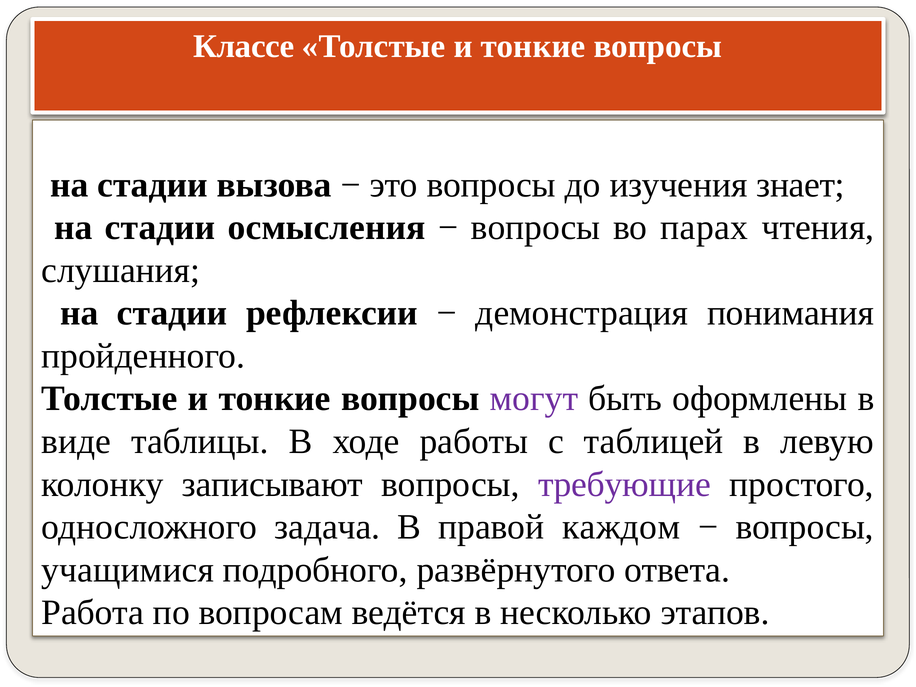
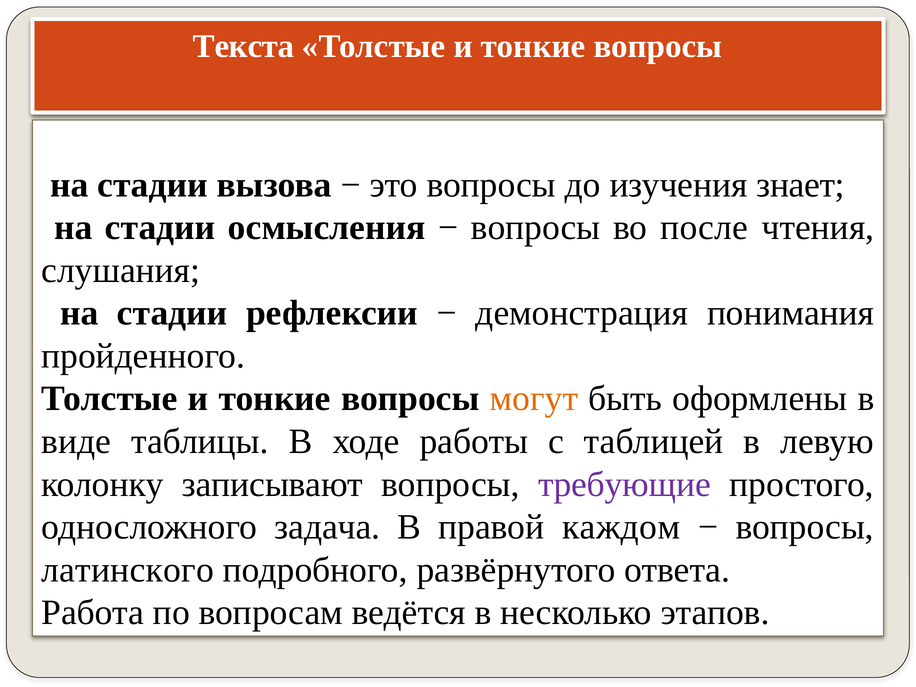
Классе: Классе -> Текста (244, 46)
парах: парах -> после (704, 228)
могут colour: purple -> orange (534, 399)
учащимися: учащимися -> латинского (128, 570)
